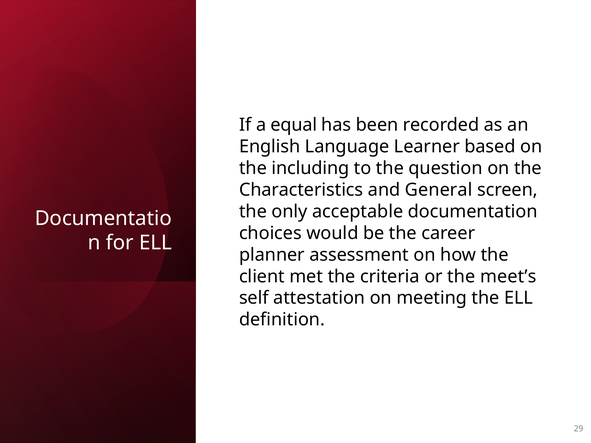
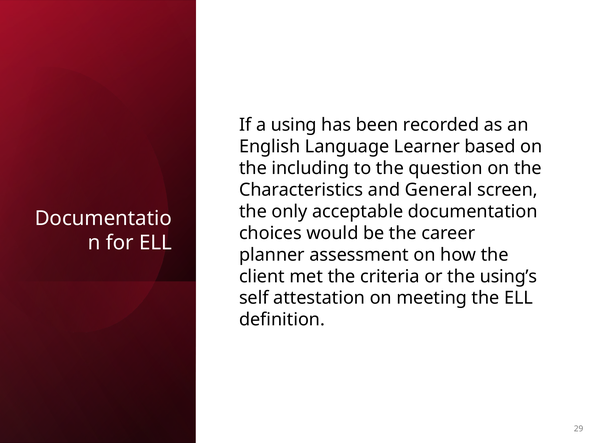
equal: equal -> using (294, 125)
meet’s: meet’s -> using’s (509, 277)
